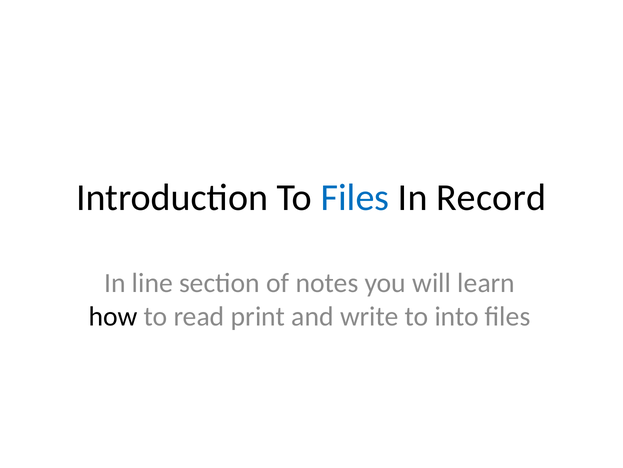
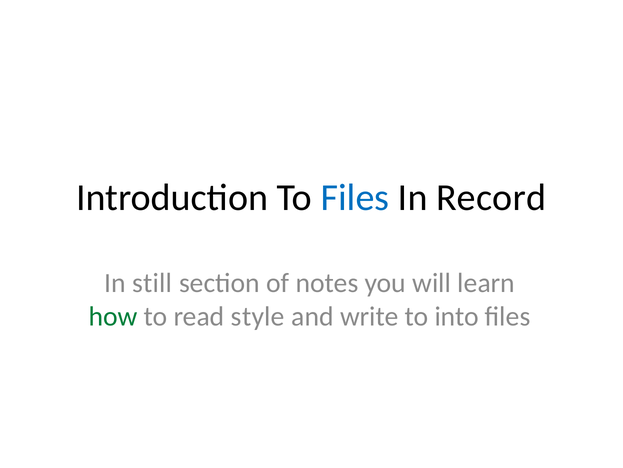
line: line -> still (152, 283)
how colour: black -> green (113, 316)
print: print -> style (258, 316)
